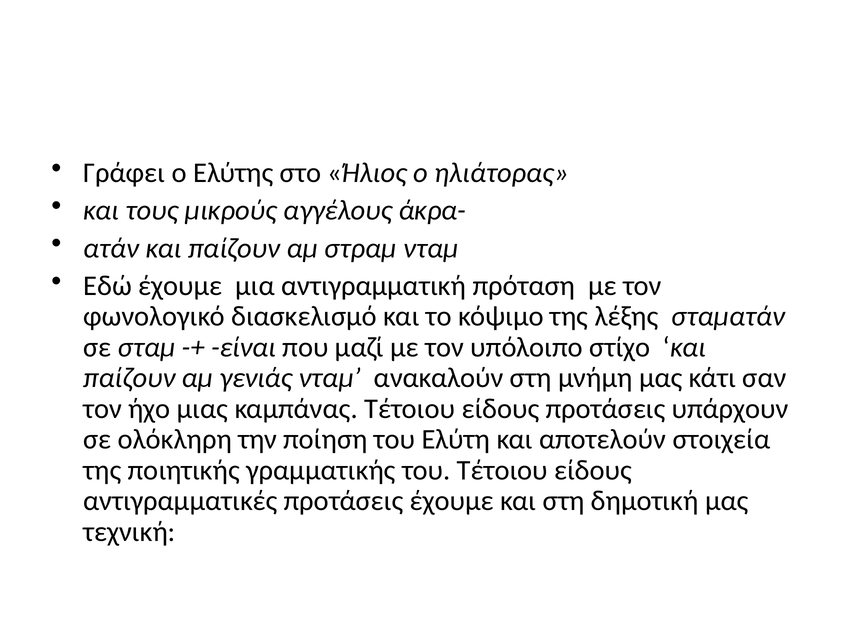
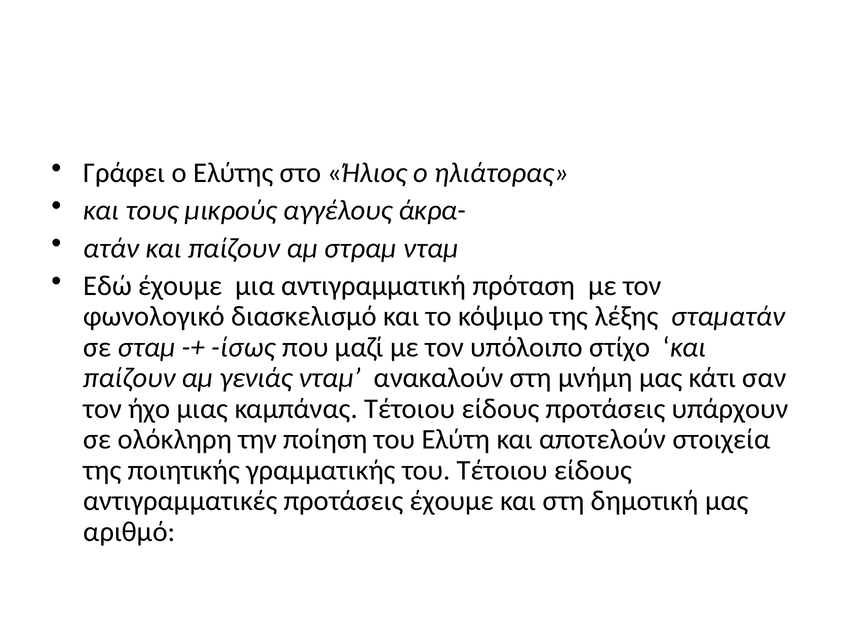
είναι: είναι -> ίσως (243, 347)
τεχνική: τεχνική -> αριθμό (129, 532)
